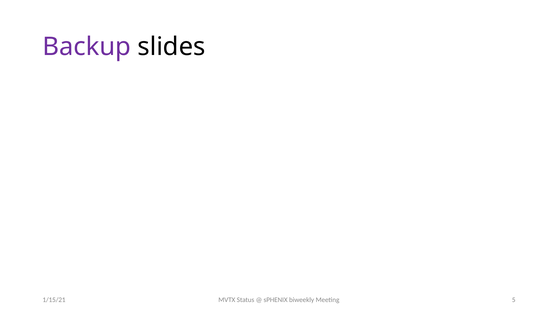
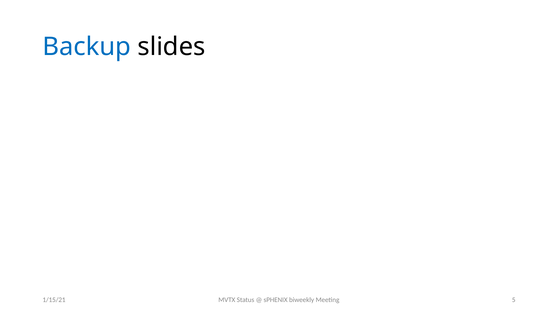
Backup colour: purple -> blue (87, 47)
